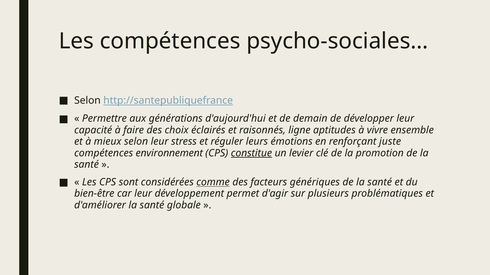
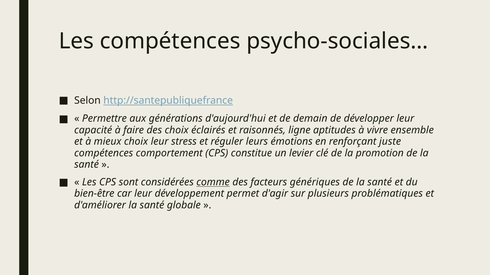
mieux selon: selon -> choix (136, 142)
environnement: environnement -> comportement (169, 153)
constitue underline: present -> none (251, 153)
